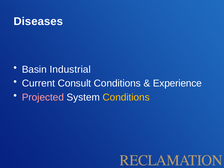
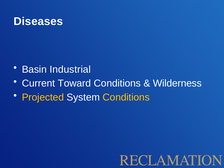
Consult: Consult -> Toward (74, 83)
Experience: Experience -> Wilderness (177, 83)
Projected colour: pink -> yellow (43, 97)
